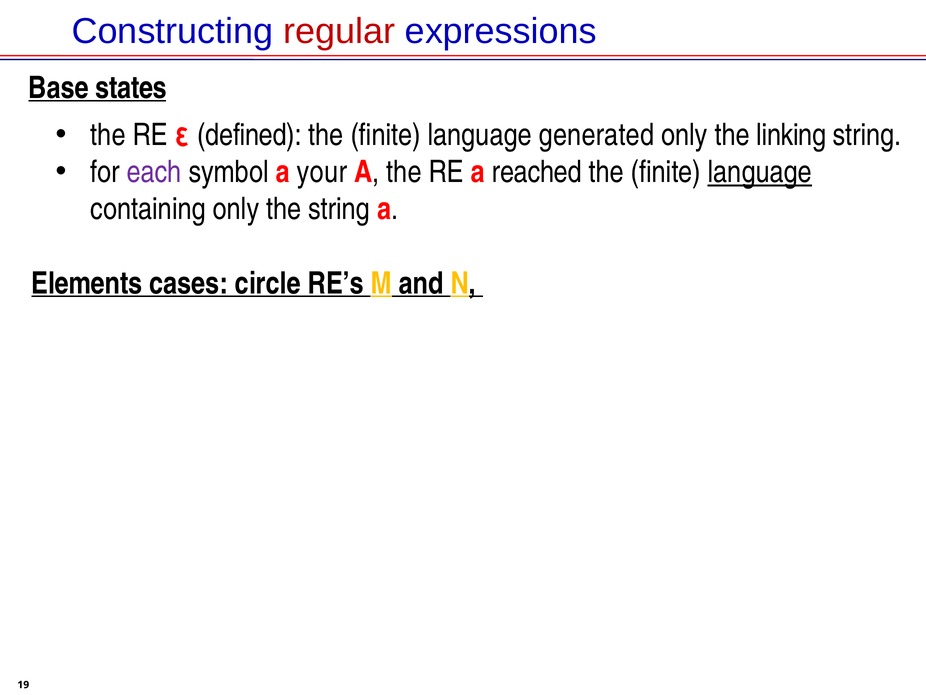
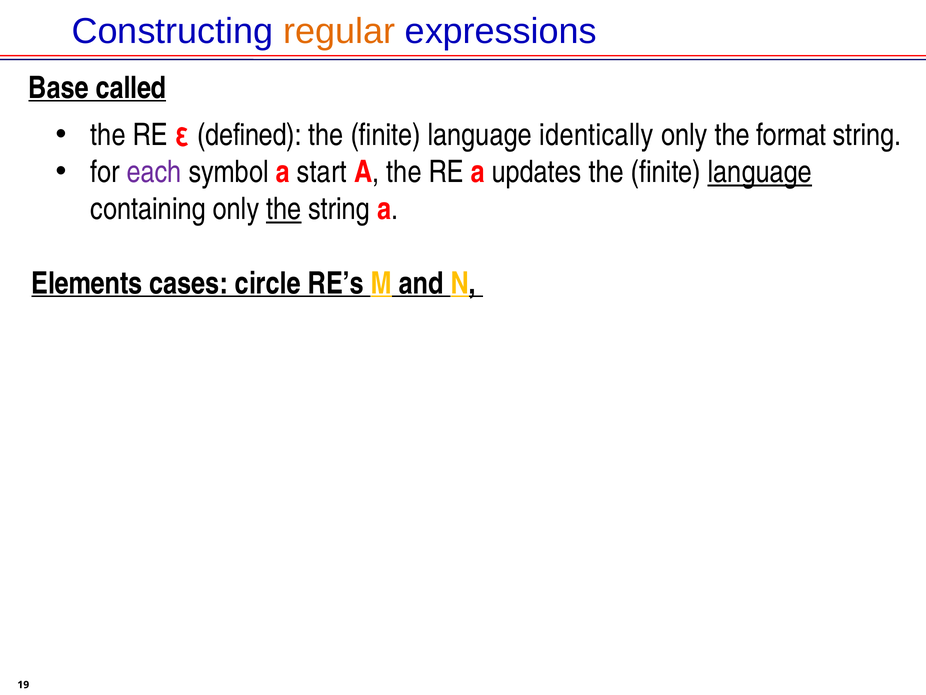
regular colour: red -> orange (339, 31)
states: states -> called (131, 88)
generated: generated -> identically (596, 135)
linking: linking -> format (791, 135)
your: your -> start (322, 172)
reached: reached -> updates (537, 172)
the underline: none -> present (284, 209)
